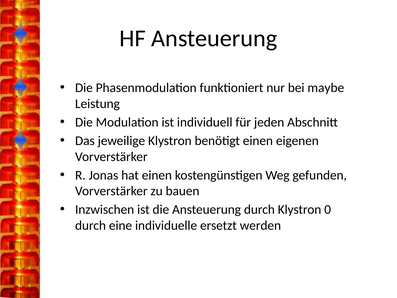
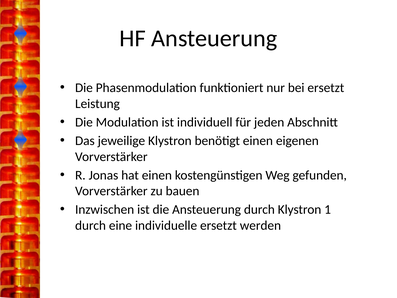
bei maybe: maybe -> ersetzt (326, 88)
0: 0 -> 1 (328, 209)
